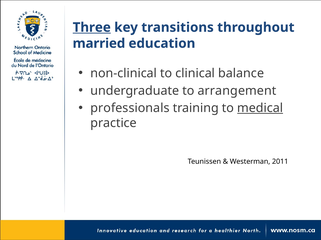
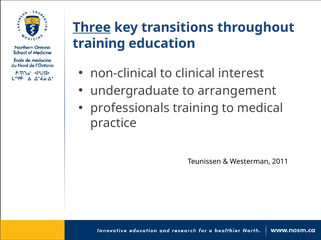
married: married -> training (99, 44)
balance: balance -> interest (241, 74)
medical underline: present -> none (260, 108)
